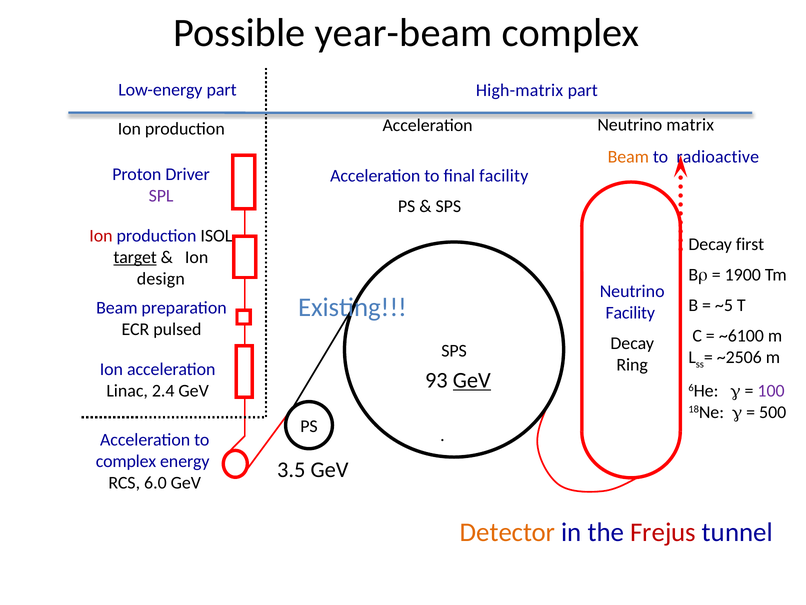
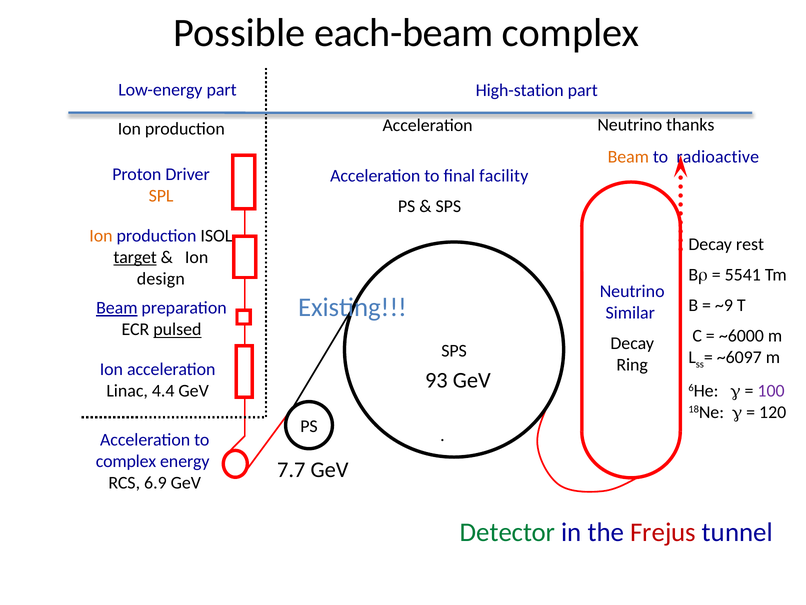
year-beam: year-beam -> each-beam (404, 33)
High-matrix: High-matrix -> High-station (520, 90)
matrix: matrix -> thanks (690, 125)
SPL colour: purple -> orange (161, 196)
Ion colour: red -> orange (101, 236)
first: first -> rest (750, 244)
1900: 1900 -> 5541 (743, 275)
~5: ~5 -> ~9 (724, 305)
Beam underline: none -> present (117, 308)
Facility: Facility -> Similar (630, 313)
pulsed underline: none -> present (177, 329)
~6100: ~6100 -> ~6000 (741, 336)
~2506: ~2506 -> ~6097 (739, 357)
GeV underline: present -> none (472, 380)
2.4: 2.4 -> 4.4 (163, 390)
500: 500 -> 120 (773, 412)
3.5: 3.5 -> 7.7 (291, 469)
6.0: 6.0 -> 6.9 (155, 483)
Detector colour: orange -> green (508, 532)
